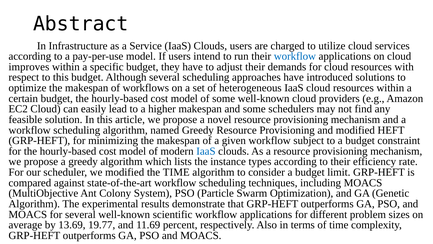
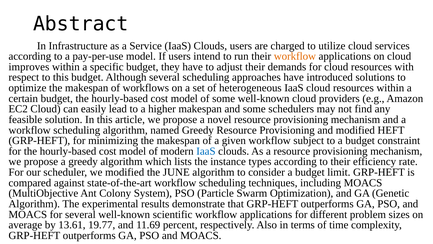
workflow colour: blue -> orange (295, 56)
the TIME: TIME -> JUNE (176, 172)
13.69: 13.69 -> 13.61 (72, 225)
